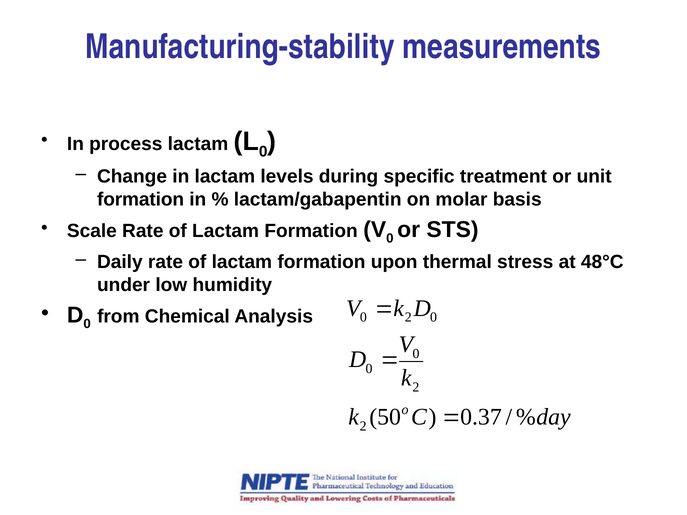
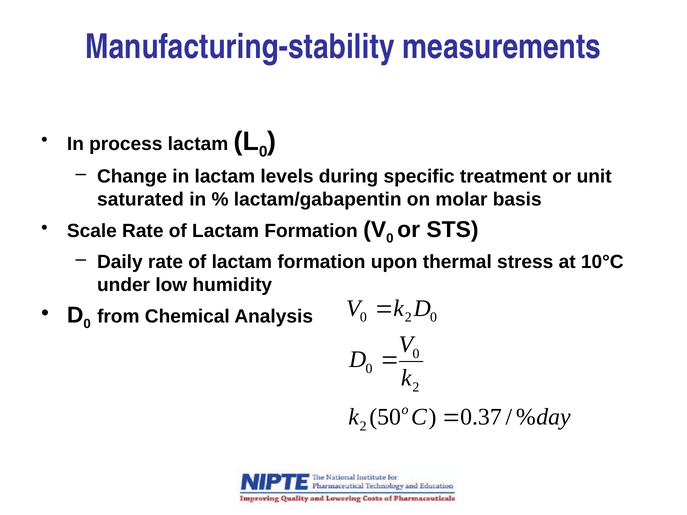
formation: formation -> saturated (140, 200)
48°C: 48°C -> 10°C (602, 262)
